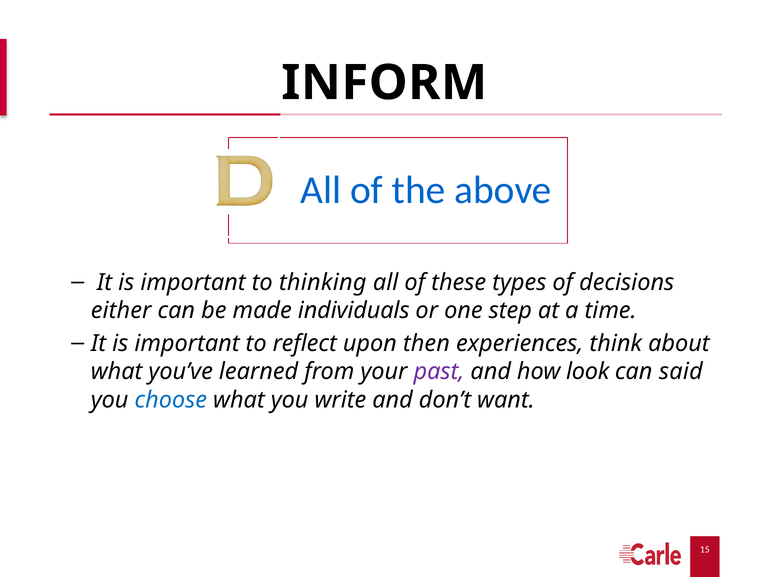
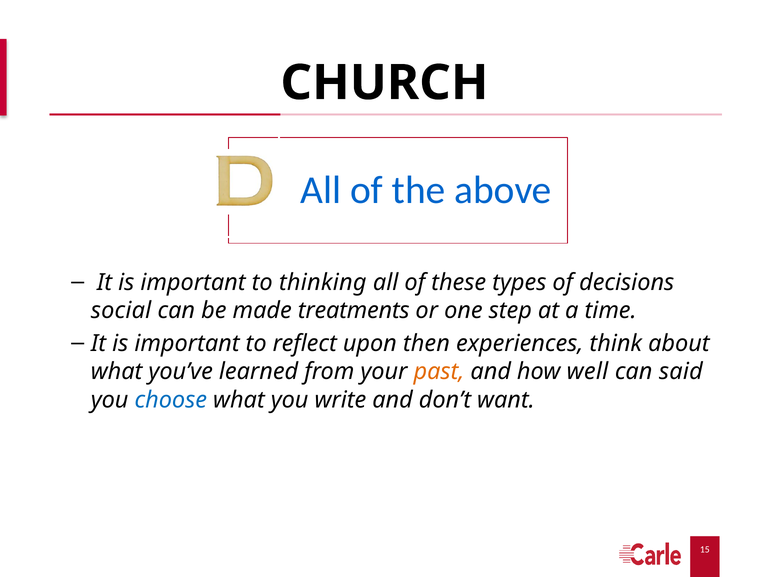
INFORM: INFORM -> CHURCH (384, 83)
either: either -> social (121, 310)
individuals: individuals -> treatments (354, 310)
past colour: purple -> orange (439, 371)
look: look -> well (588, 371)
